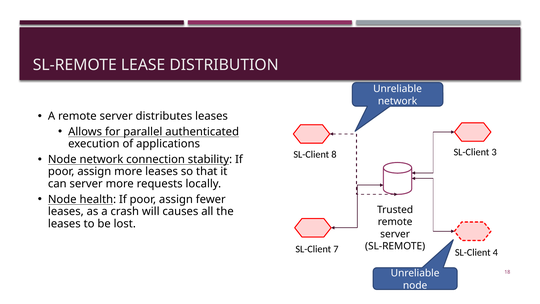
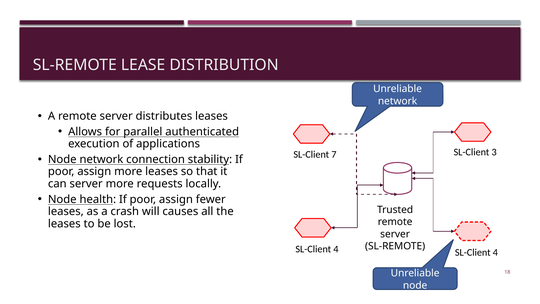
8: 8 -> 7 (334, 154)
7: 7 -> 4 (336, 249)
